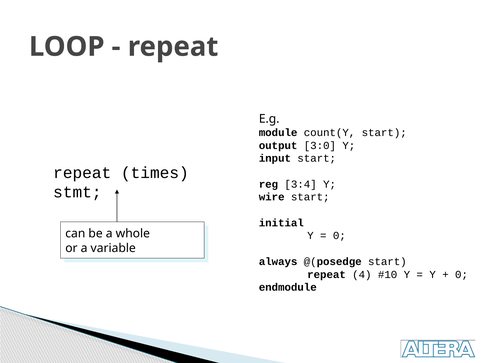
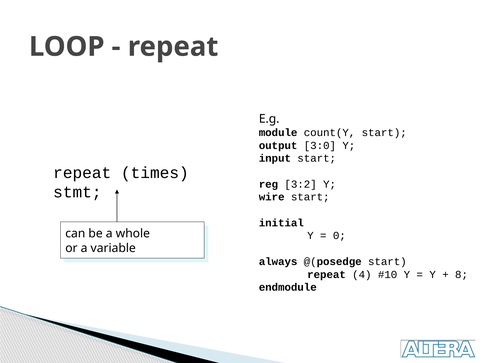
3:4: 3:4 -> 3:2 (301, 184)
0: 0 -> 8 (462, 274)
